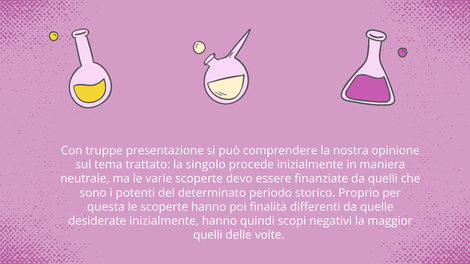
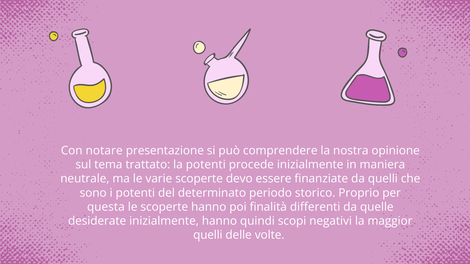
truppe: truppe -> notare (104, 151)
la singolo: singolo -> potenti (206, 165)
